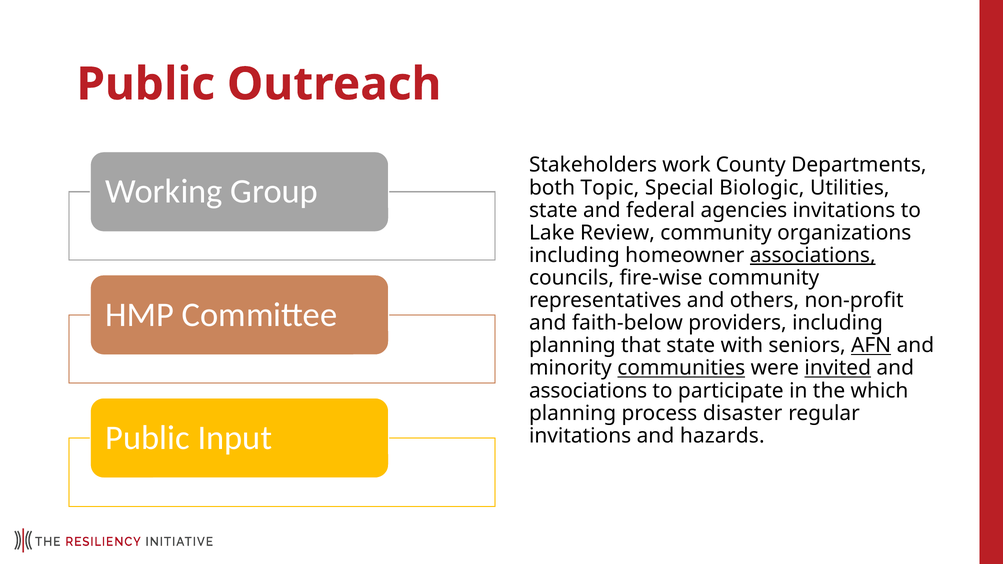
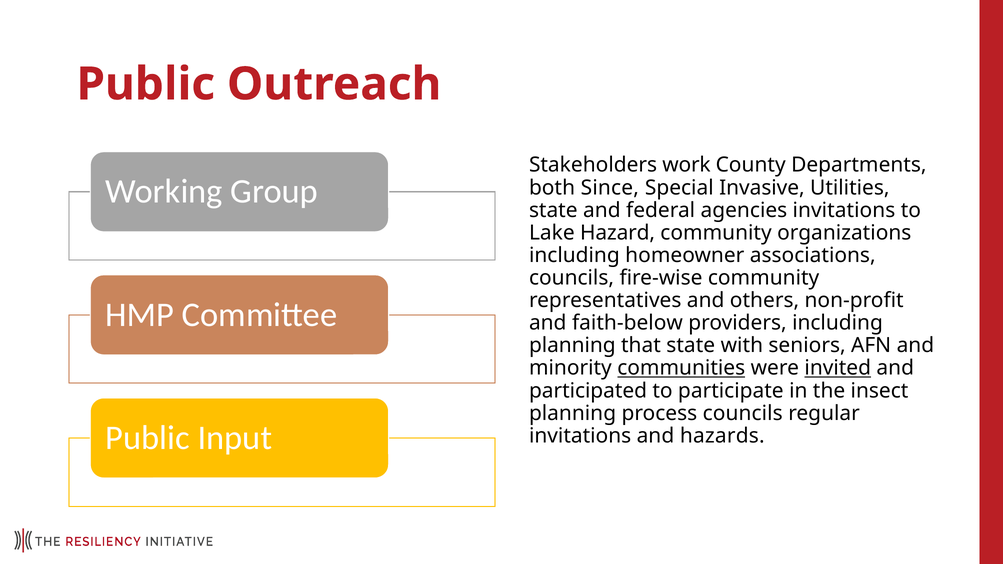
Topic: Topic -> Since (610, 188)
Biologic: Biologic -> Invasive (762, 188)
Review: Review -> Hazard (618, 233)
associations underline: present -> none (813, 255)
AFN underline: present -> none (871, 346)
associations: associations -> participated (588, 391)
which: which -> insect (880, 391)
process disaster: disaster -> councils (743, 413)
